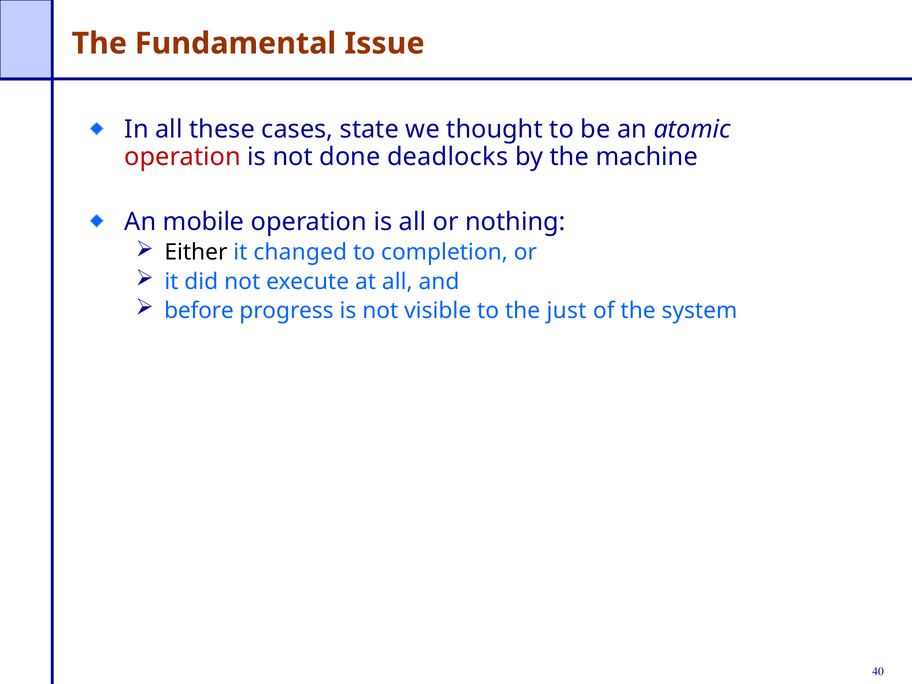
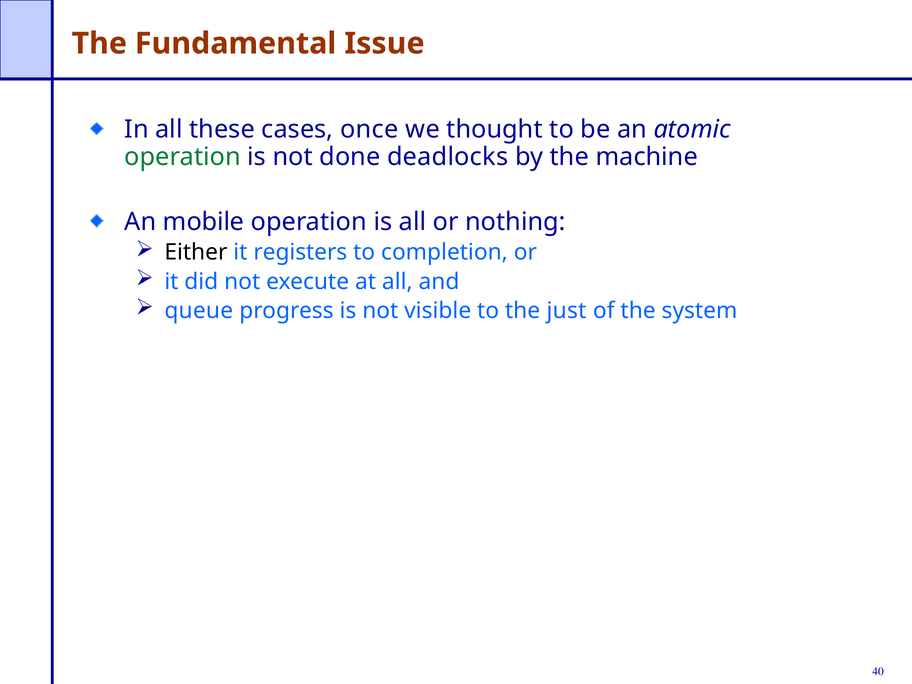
state: state -> once (369, 130)
operation colour: red -> green (183, 157)
changed: changed -> registers (300, 252)
before: before -> queue (199, 311)
